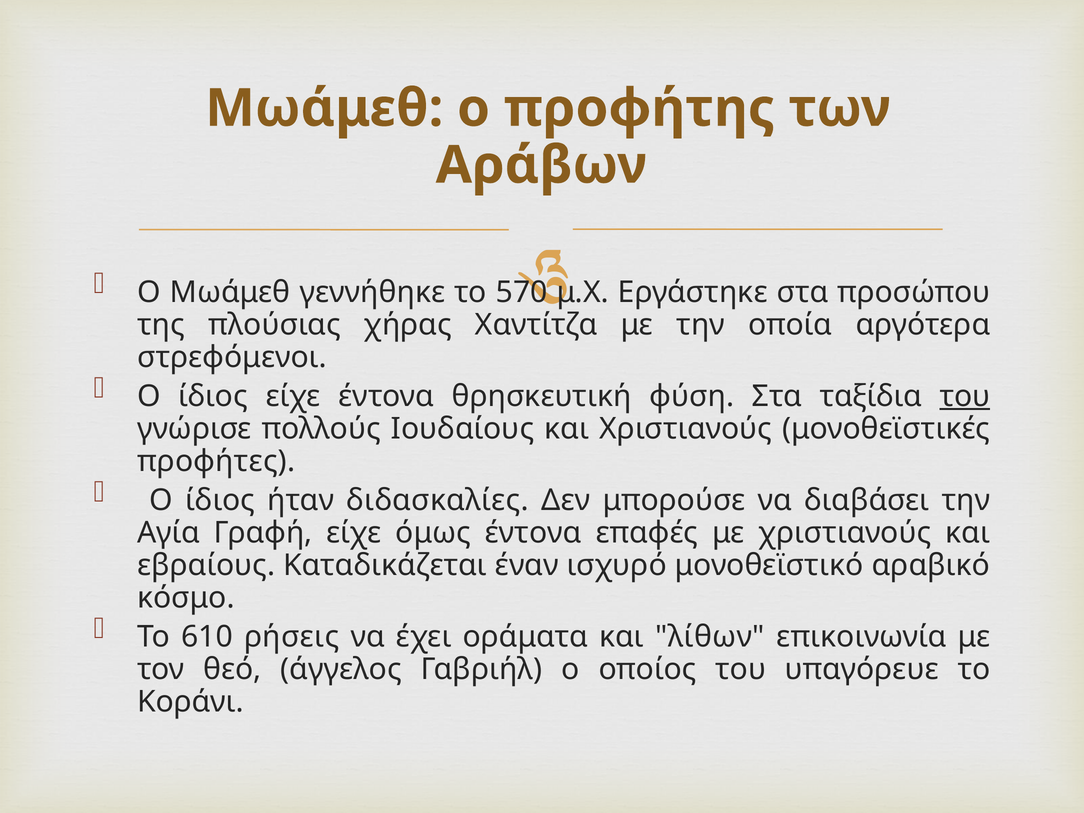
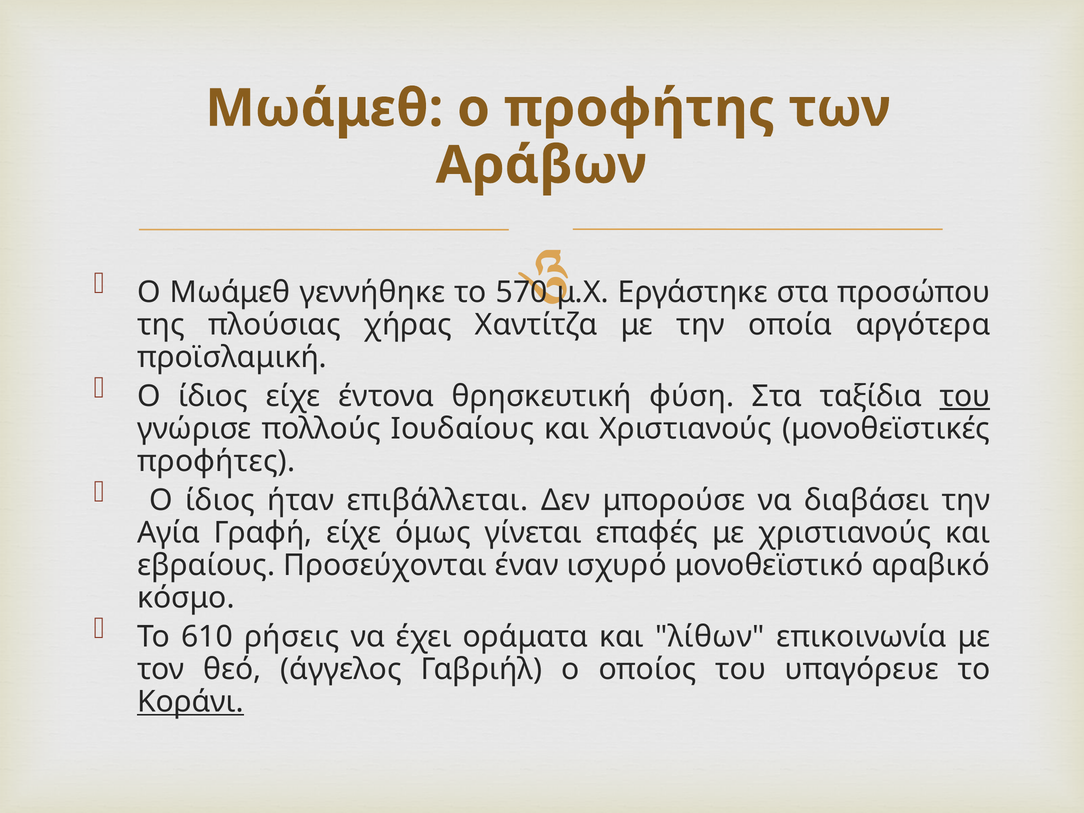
στρεφόμενοι: στρεφόμενοι -> προϊσλαμική (232, 357)
διδασκαλίες: διδασκαλίες -> επιβάλλεται (438, 500)
όμως έντονα: έντονα -> γίνεται (533, 533)
Καταδικάζεται: Καταδικάζεται -> Προσεύχονται (385, 565)
Κοράνι underline: none -> present (190, 702)
